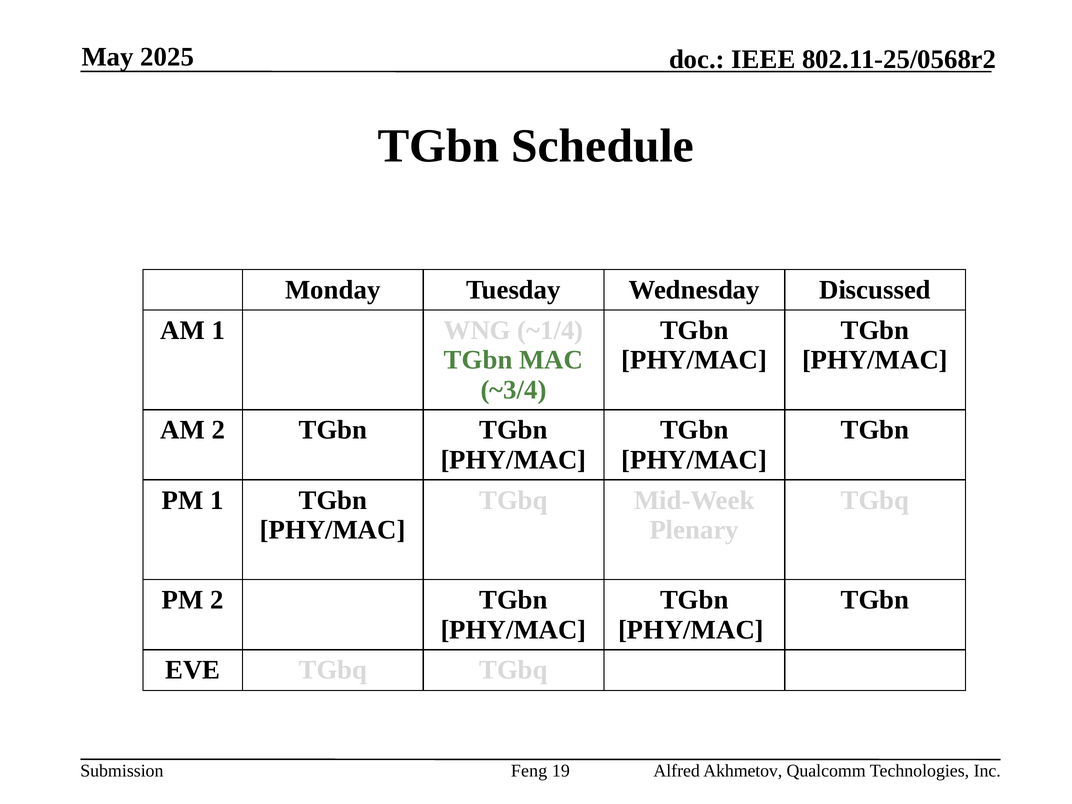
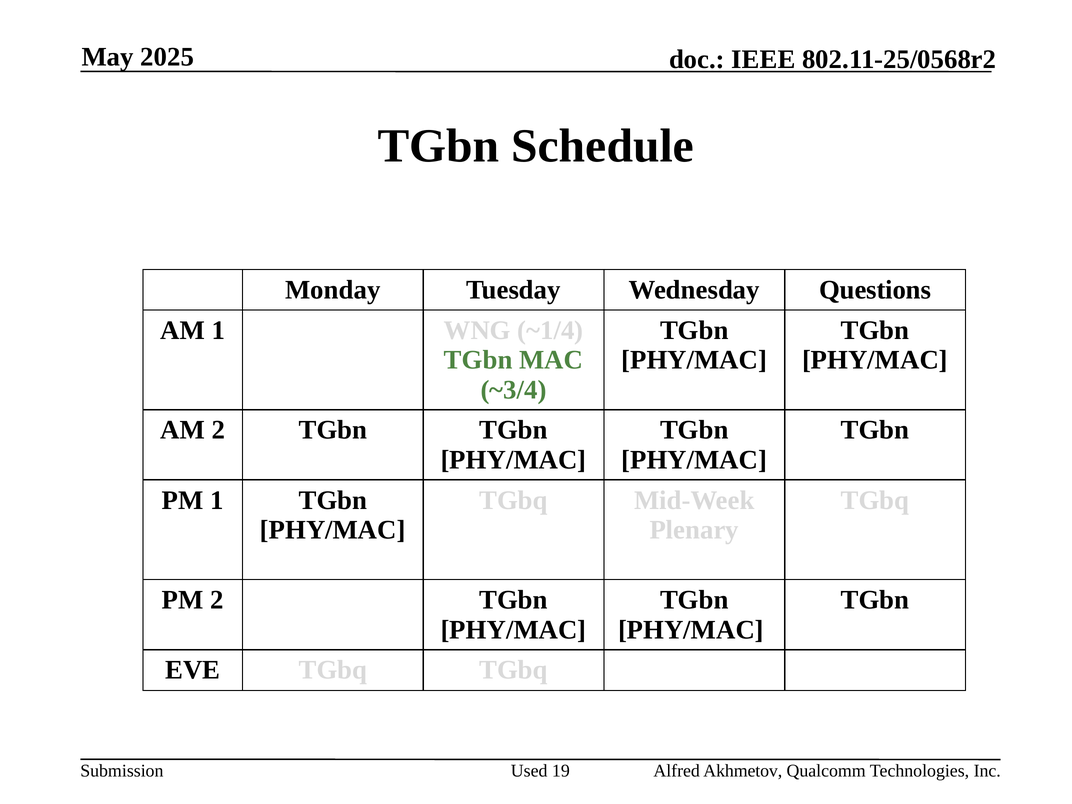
Discussed: Discussed -> Questions (875, 290)
Feng: Feng -> Used (529, 771)
